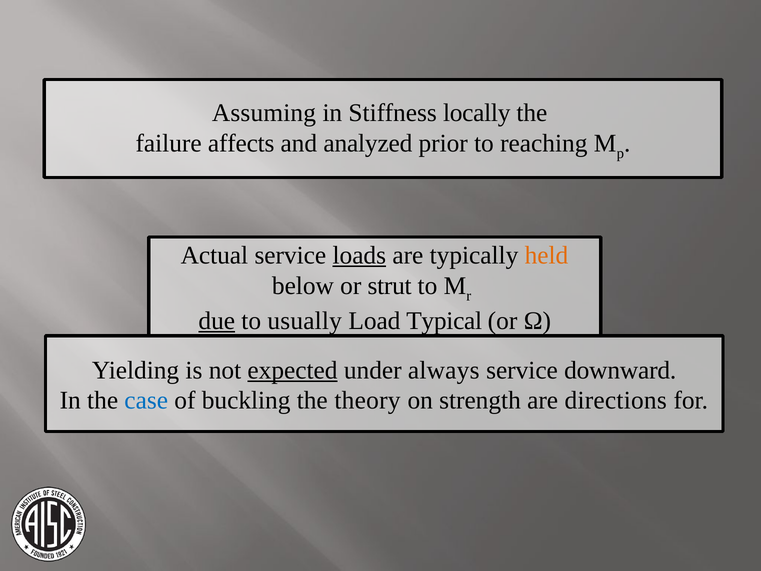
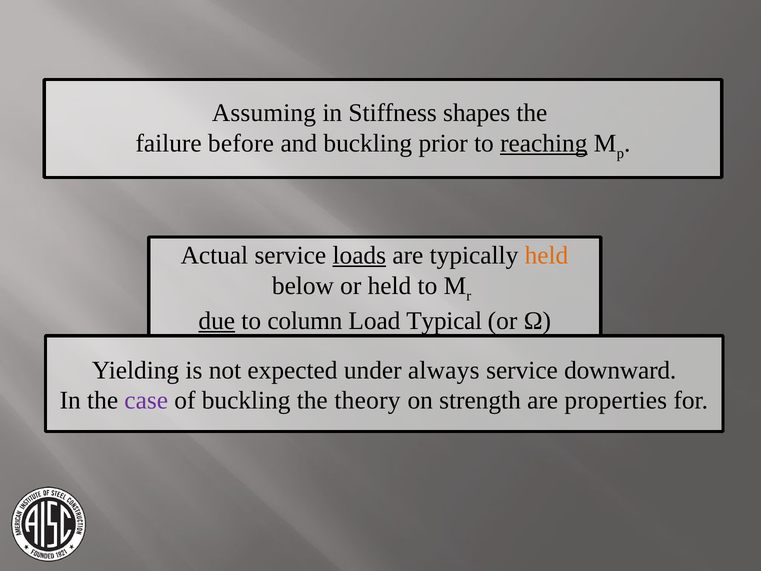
locally: locally -> shapes (477, 113)
affects: affects -> before (241, 143)
and analyzed: analyzed -> buckling (368, 143)
reaching underline: none -> present (544, 143)
or strut: strut -> held (389, 286)
usually: usually -> column (305, 321)
expected underline: present -> none (292, 370)
case colour: blue -> purple (146, 400)
directions: directions -> properties (616, 400)
